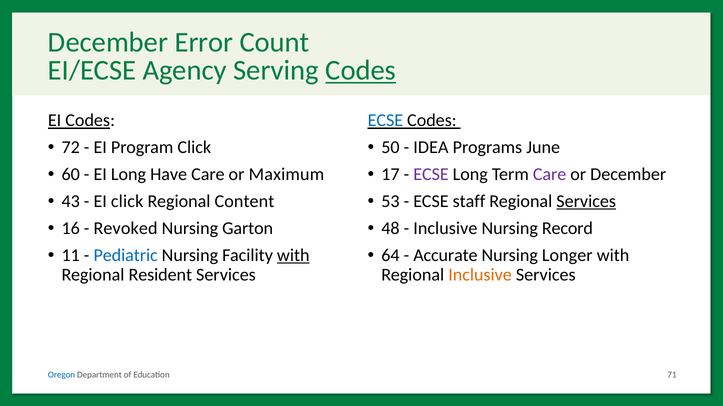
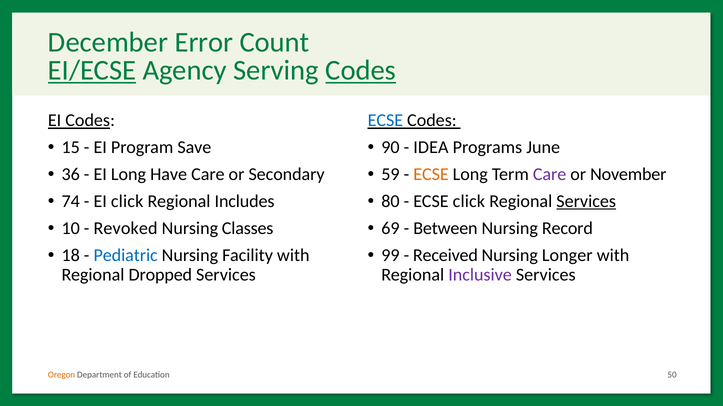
EI/ECSE underline: none -> present (92, 70)
72: 72 -> 15 (71, 148)
Program Click: Click -> Save (194, 148)
50: 50 -> 90 (390, 148)
60: 60 -> 36 (71, 175)
Maximum: Maximum -> Secondary (287, 175)
17: 17 -> 59 (390, 175)
ECSE colour: purple -> orange (431, 175)
or December: December -> November (628, 175)
43: 43 -> 74 (71, 202)
Content: Content -> Includes (245, 202)
53: 53 -> 80 (390, 202)
ECSE staff: staff -> click (469, 202)
16: 16 -> 10 (71, 229)
Garton: Garton -> Classes (248, 229)
48: 48 -> 69 (390, 229)
Inclusive: Inclusive -> Between (445, 229)
64: 64 -> 99 (390, 256)
Accurate: Accurate -> Received (445, 256)
11: 11 -> 18 (71, 256)
with underline: present -> none (293, 256)
Resident: Resident -> Dropped (160, 275)
Inclusive colour: orange -> purple (480, 275)
Oregon colour: blue -> orange (62, 375)
71: 71 -> 50 (672, 375)
